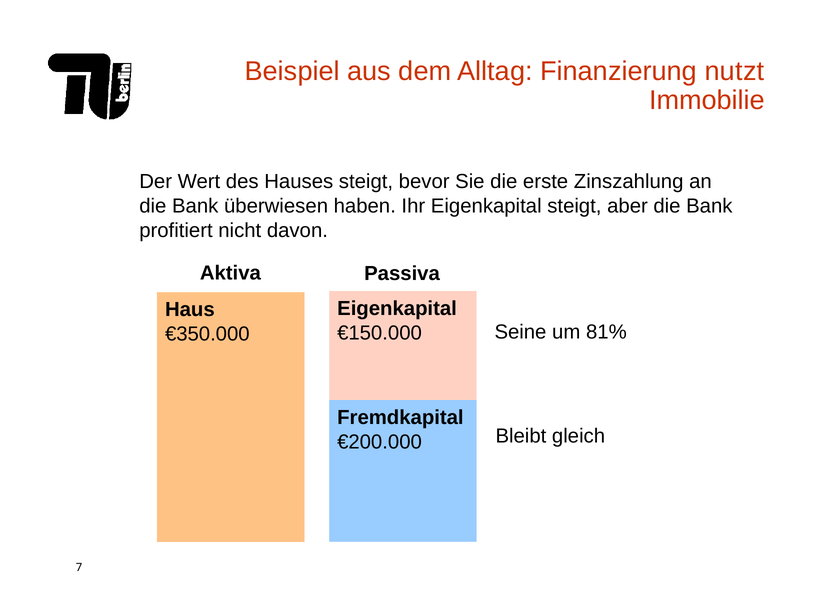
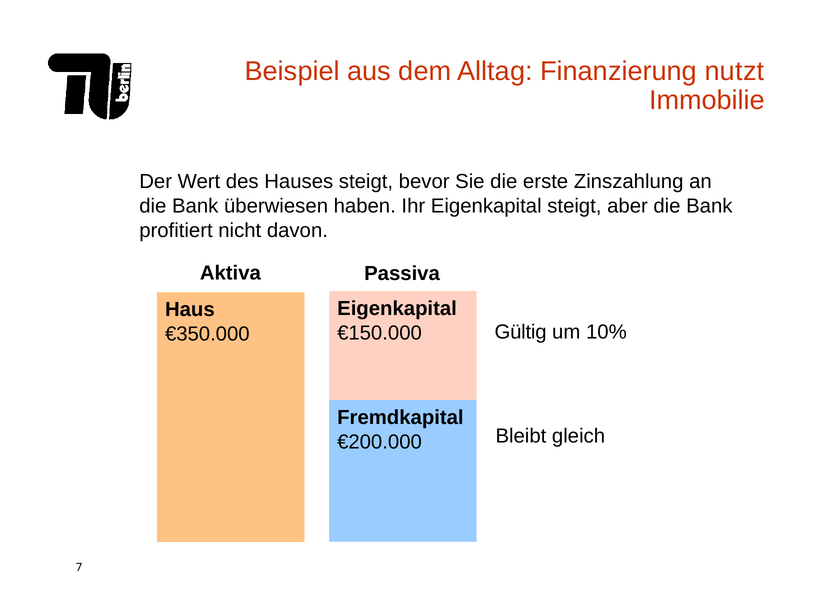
Seine: Seine -> Gültig (521, 332)
81%: 81% -> 10% (606, 332)
